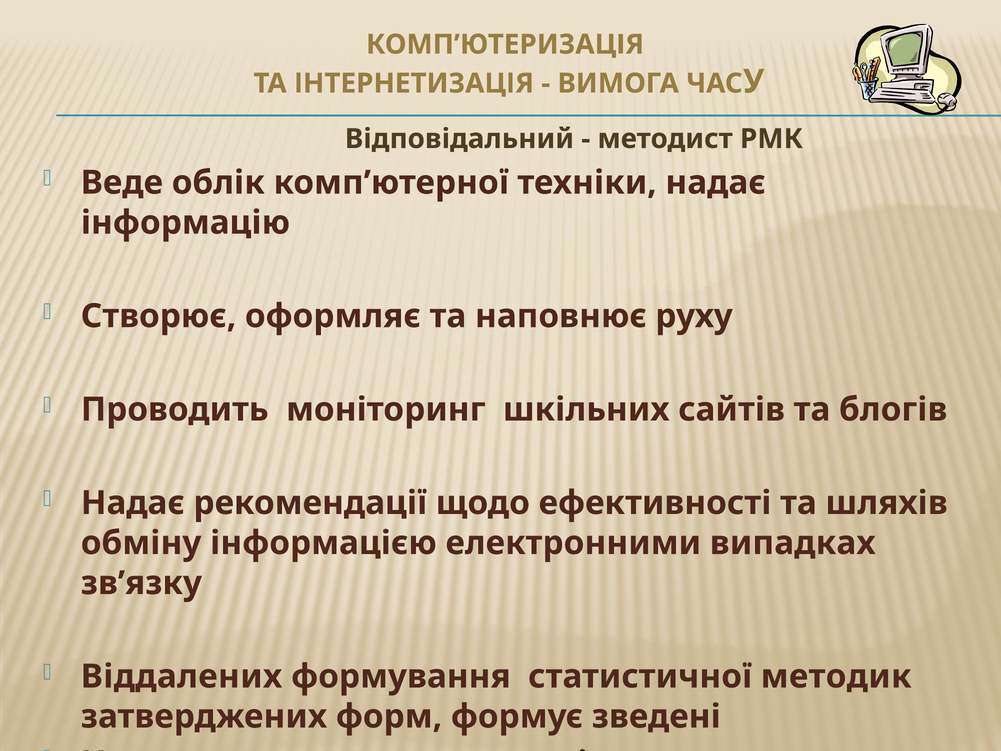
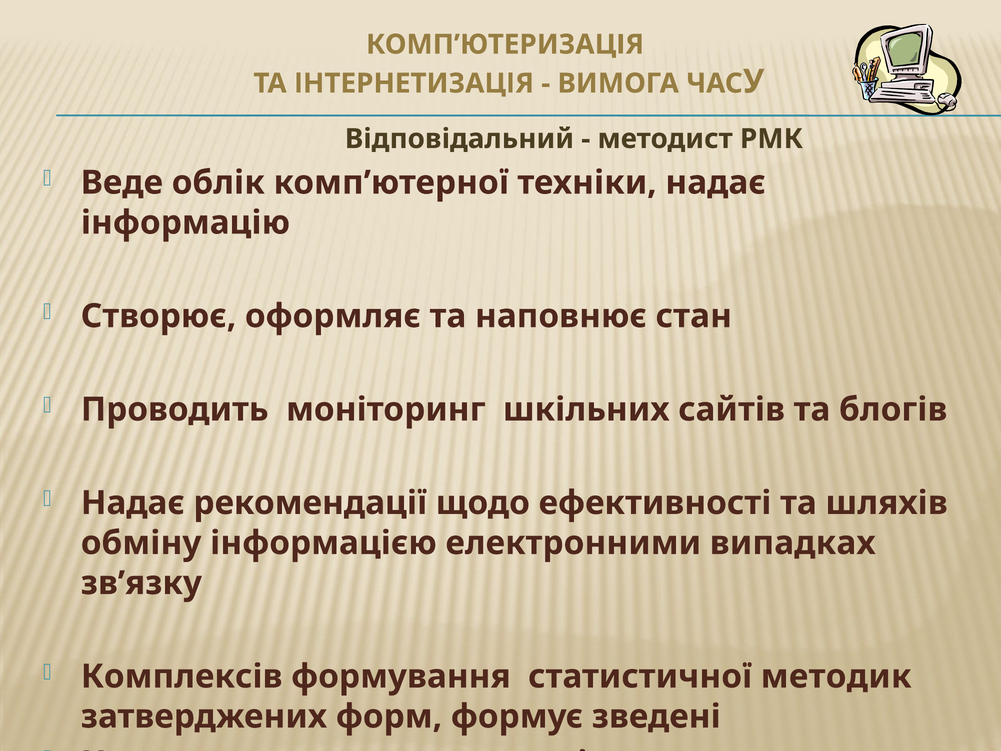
руху: руху -> стан (694, 316)
Віддалених: Віддалених -> Комплексів (182, 676)
